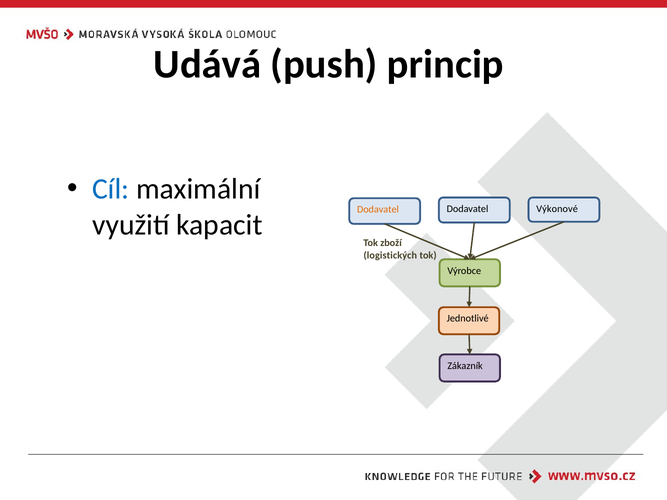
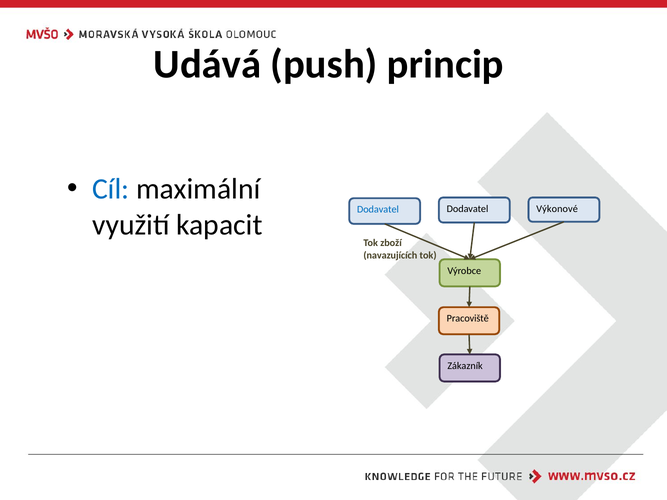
Dodavatel colour: orange -> blue (378, 210)
logistických: logistických -> navazujících (390, 255)
Jednotlivé: Jednotlivé -> Pracoviště (468, 319)
